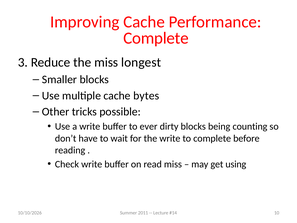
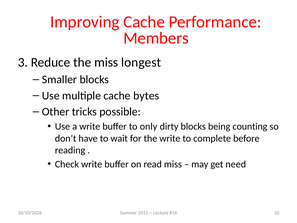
Complete: Complete -> Members (156, 38)
ever: ever -> only (149, 126)
using: using -> need (236, 164)
